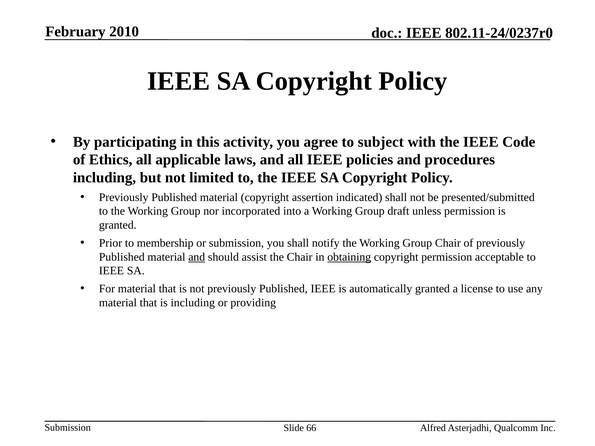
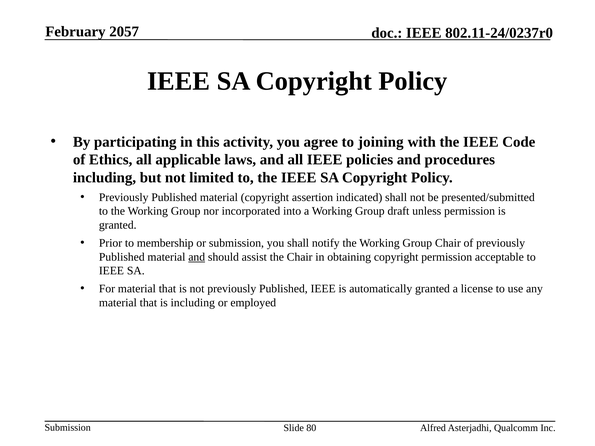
2010: 2010 -> 2057 (124, 32)
subject: subject -> joining (381, 142)
obtaining underline: present -> none (349, 257)
providing: providing -> employed (253, 303)
66: 66 -> 80 (311, 428)
